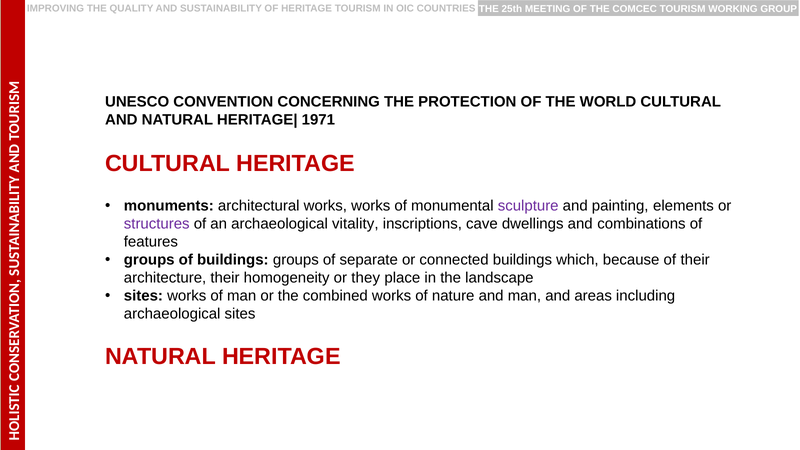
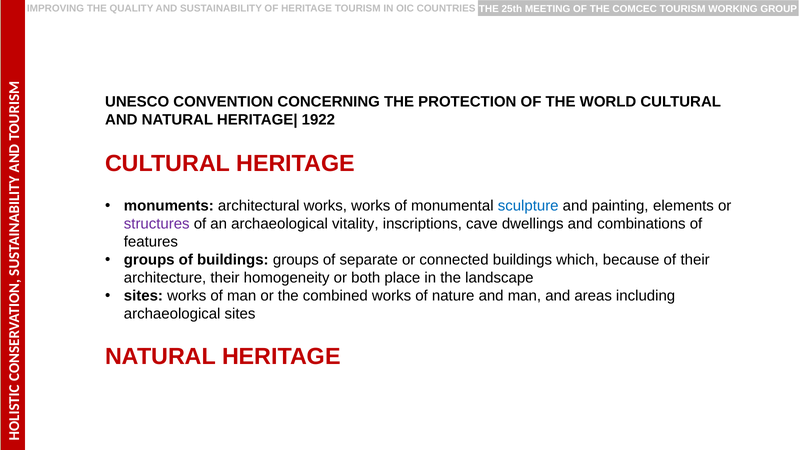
1971: 1971 -> 1922 (318, 120)
sculpture colour: purple -> blue (528, 206)
they: they -> both (366, 278)
